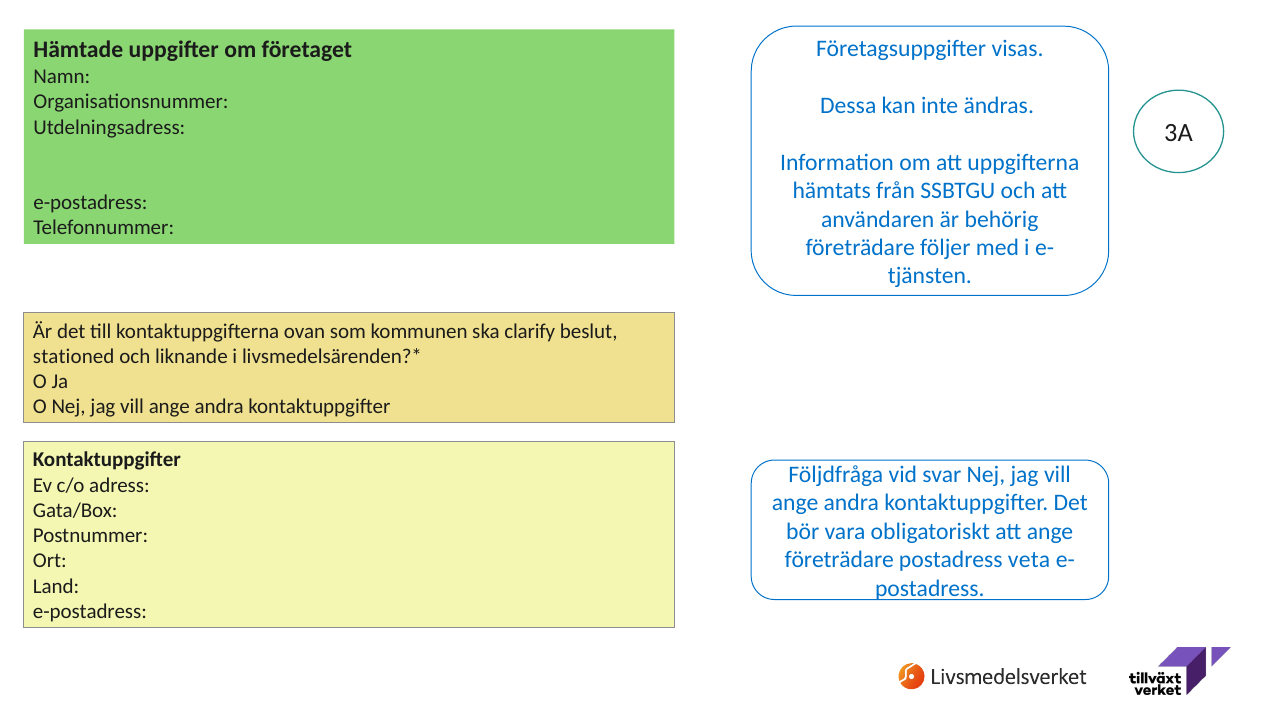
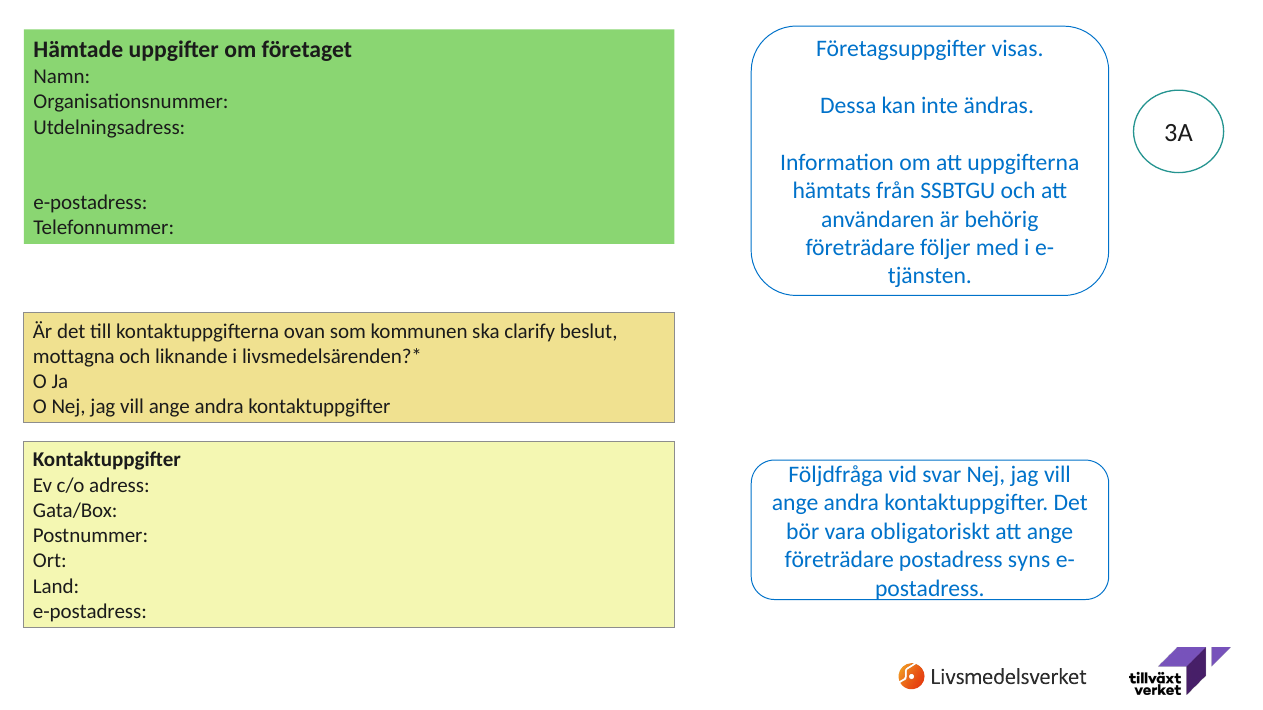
stationed: stationed -> mottagna (74, 357)
veta: veta -> syns (1029, 560)
